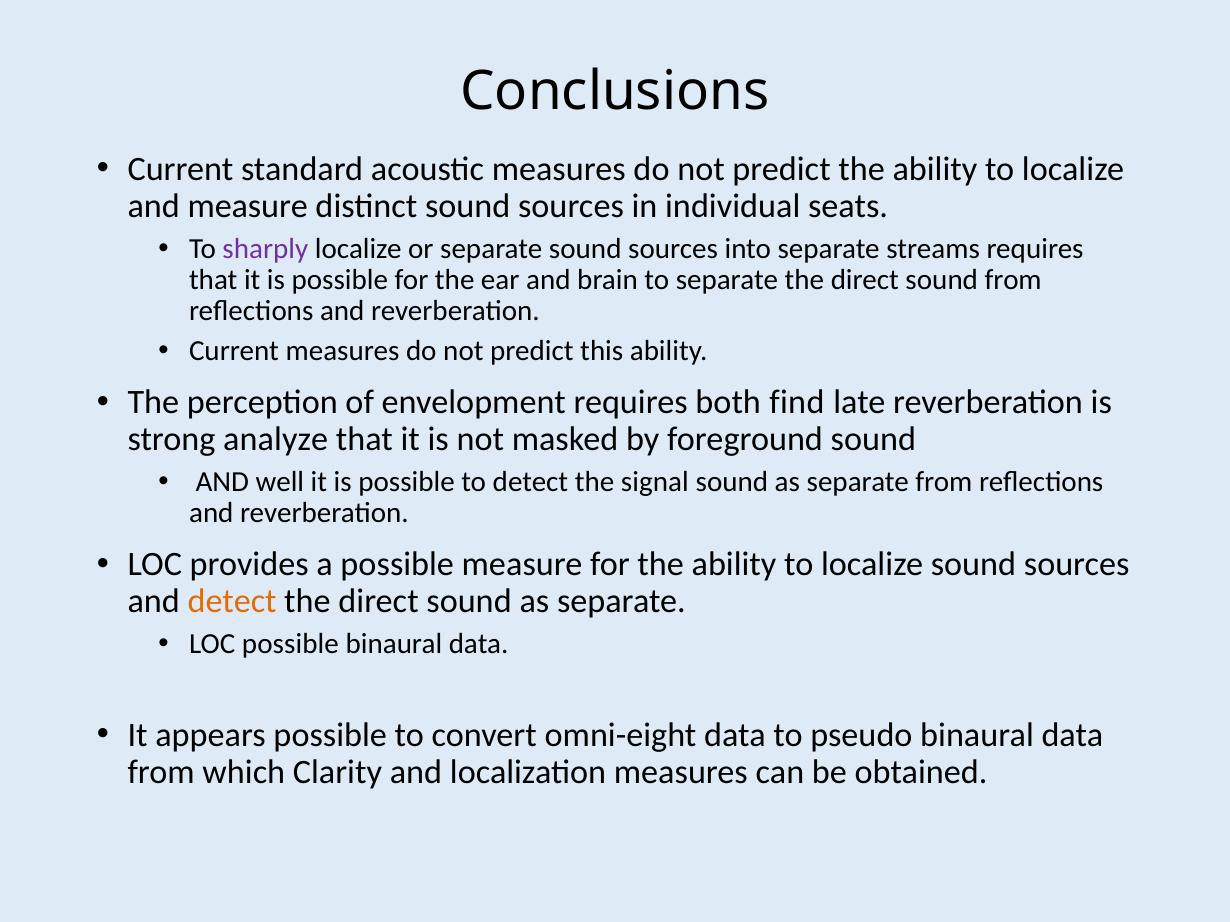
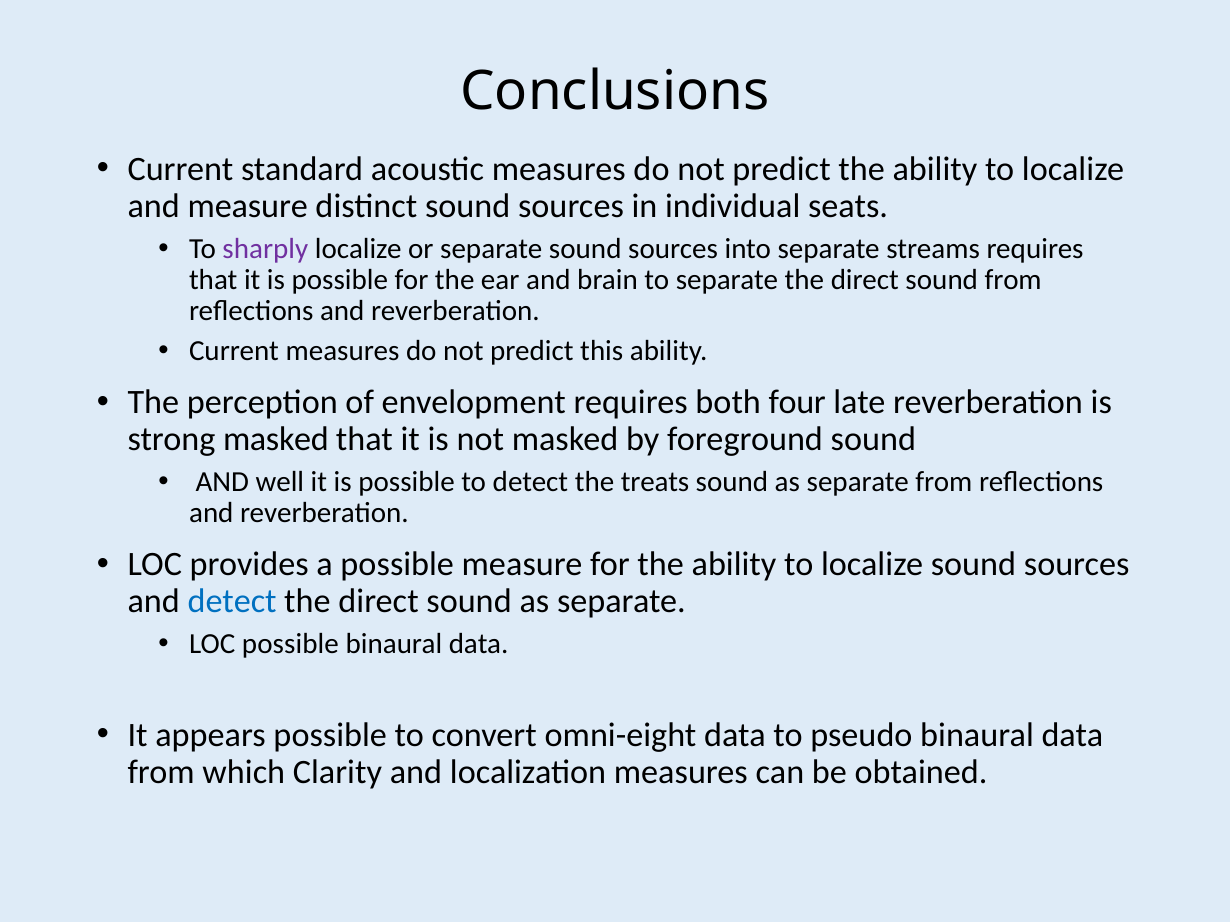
find: find -> four (797, 403)
strong analyze: analyze -> masked (276, 439)
signal: signal -> treats (655, 482)
detect colour: orange -> blue (232, 602)
